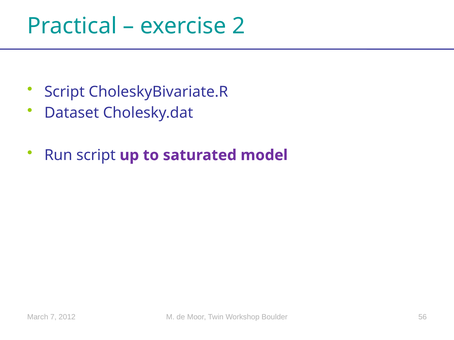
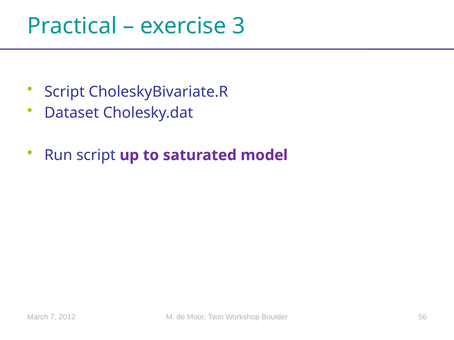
2: 2 -> 3 (239, 26)
